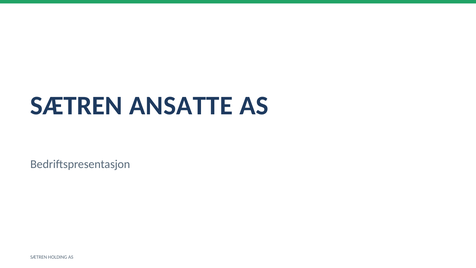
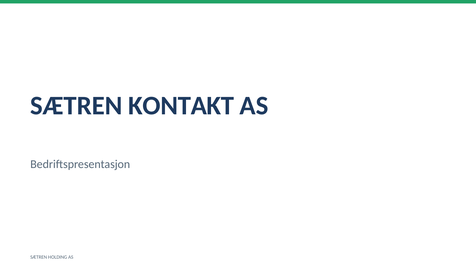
ANSATTE: ANSATTE -> KONTAKT (181, 106)
